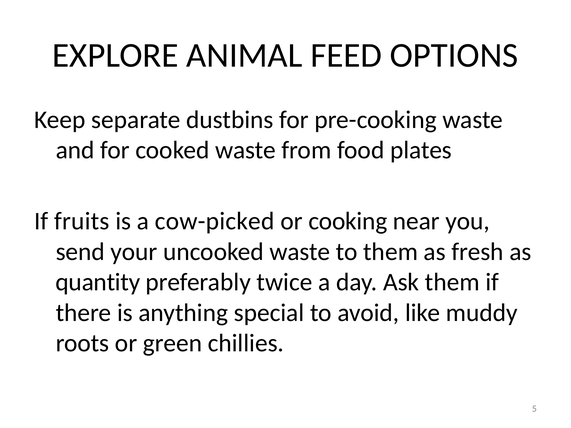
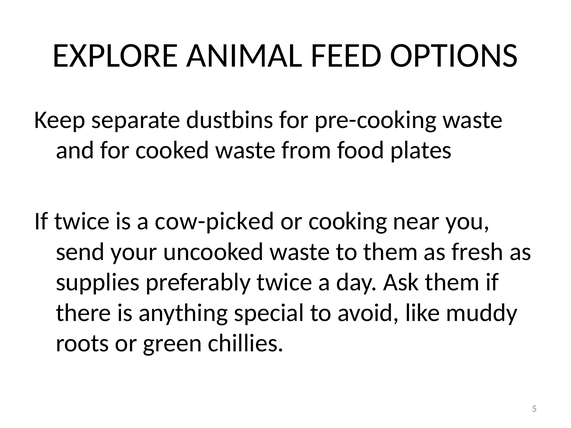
If fruits: fruits -> twice (82, 221)
quantity: quantity -> supplies (98, 282)
